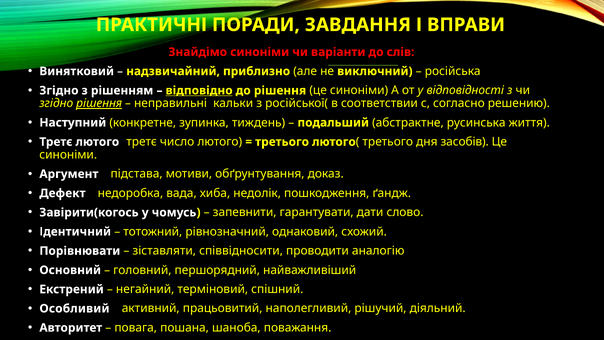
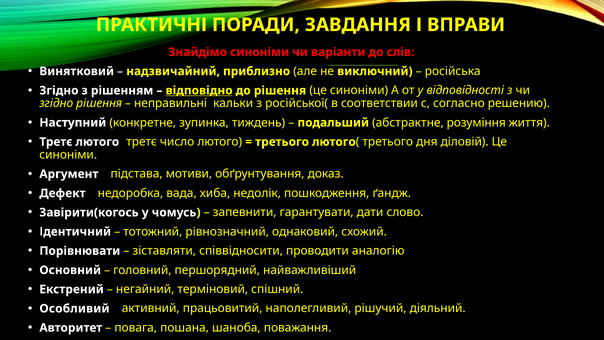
рішення underline: present -> none (99, 103)
русинська: русинська -> розуміння (476, 123)
засобів: засобів -> діловій (465, 142)
